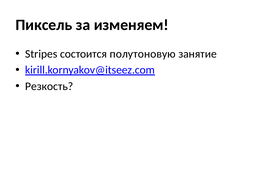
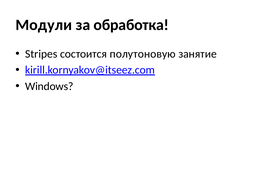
Пиксель: Пиксель -> Модули (44, 25)
изменяем: изменяем -> обработка (131, 25)
Резкость: Резкость -> Windows (49, 87)
